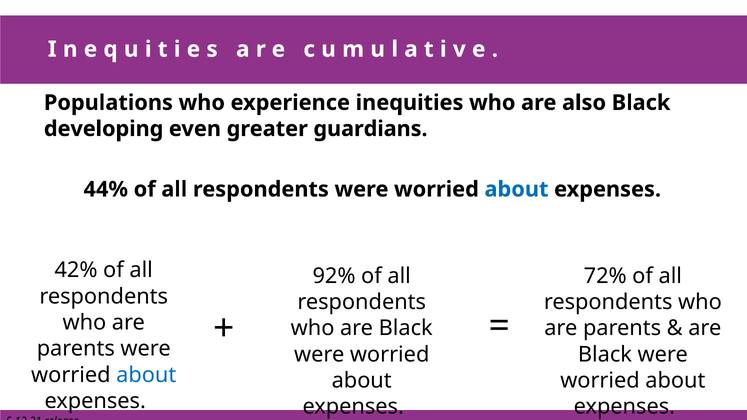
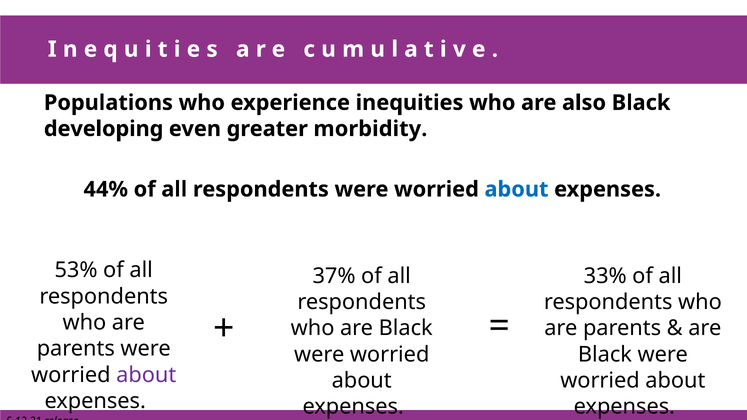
guardians: guardians -> morbidity (370, 129)
42%: 42% -> 53% (76, 270)
92%: 92% -> 37% (334, 276)
72%: 72% -> 33% (605, 276)
about colour: blue -> purple (146, 375)
